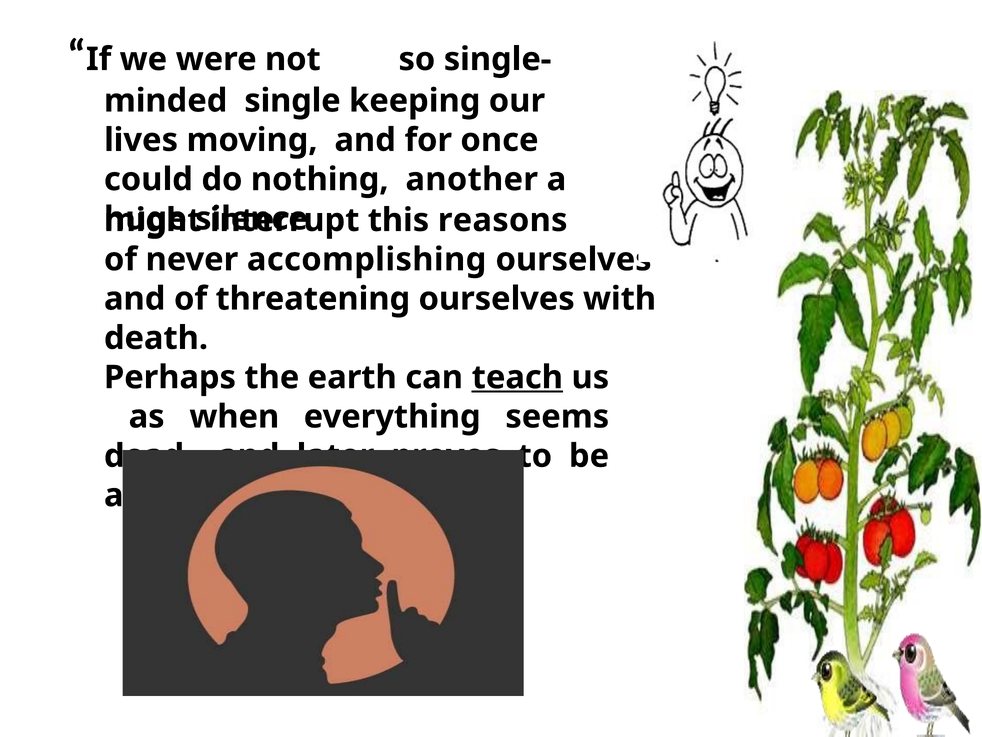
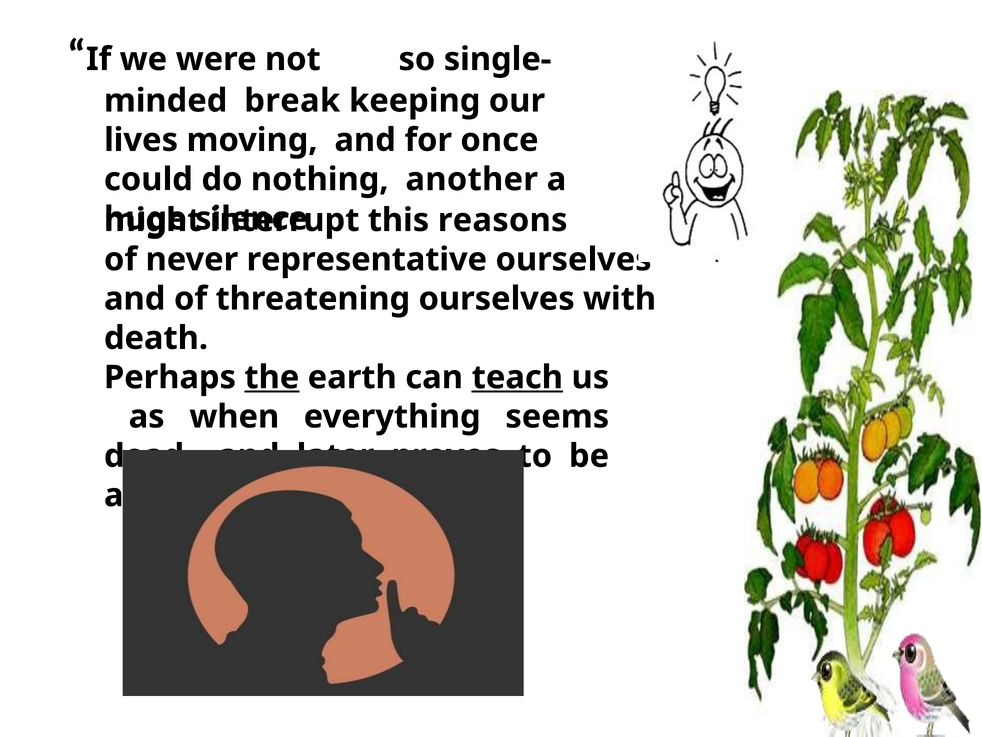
single: single -> break (292, 101)
accomplishing: accomplishing -> representative (367, 259)
the underline: none -> present (272, 377)
